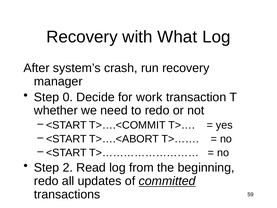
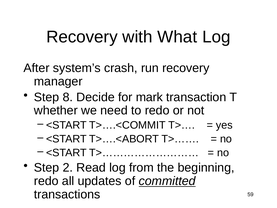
0: 0 -> 8 (68, 97)
work: work -> mark (149, 97)
